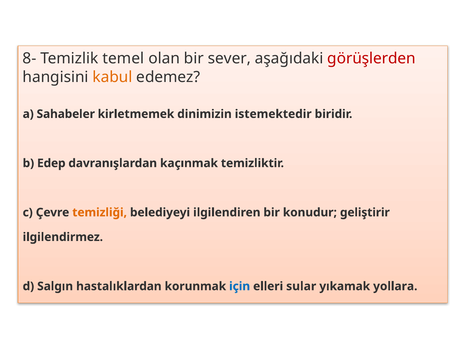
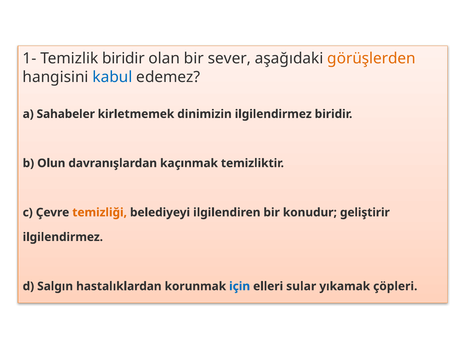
8-: 8- -> 1- (30, 59)
Temizlik temel: temel -> biridir (123, 59)
görüşlerden colour: red -> orange (372, 59)
kabul colour: orange -> blue (112, 77)
dinimizin istemektedir: istemektedir -> ilgilendirmez (273, 114)
Edep: Edep -> Olun (51, 163)
yollara: yollara -> çöpleri (395, 287)
